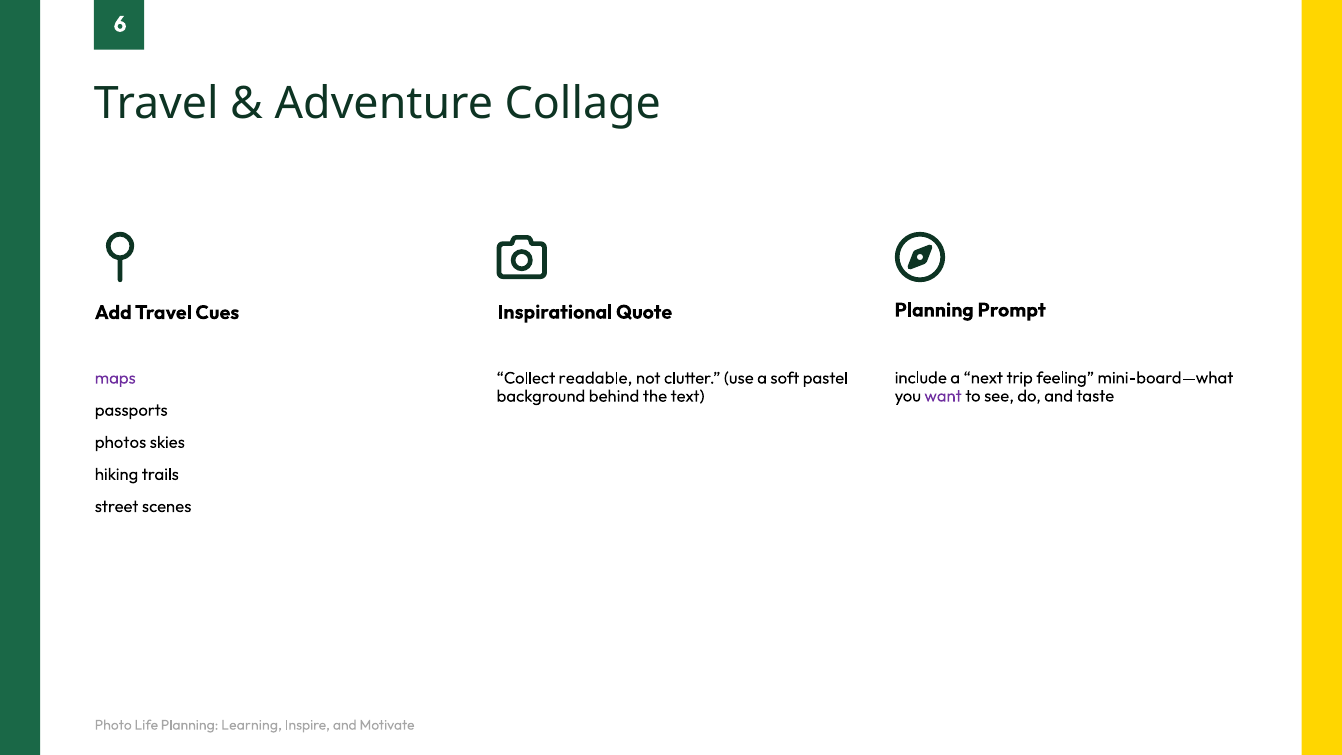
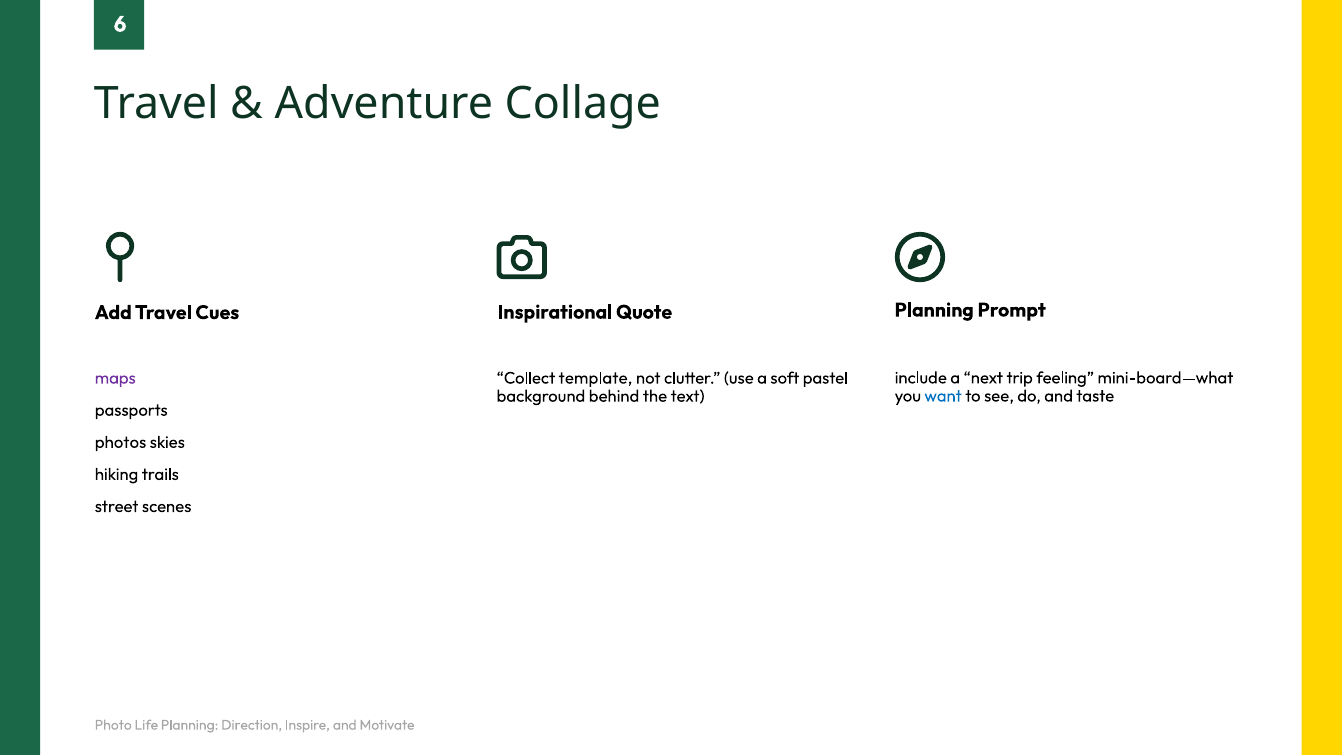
readable: readable -> template (595, 378)
want colour: purple -> blue (943, 396)
Learning: Learning -> Direction (252, 725)
